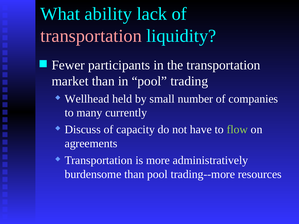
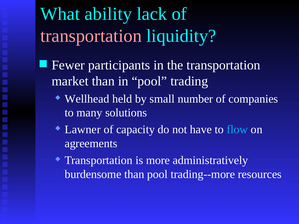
currently: currently -> solutions (126, 113)
Discuss: Discuss -> Lawner (83, 130)
flow colour: light green -> light blue (237, 130)
